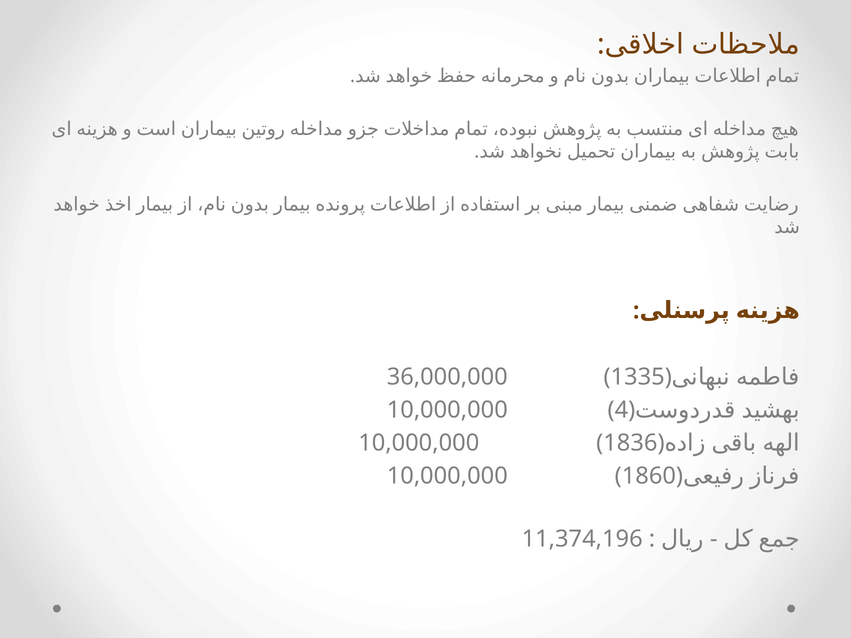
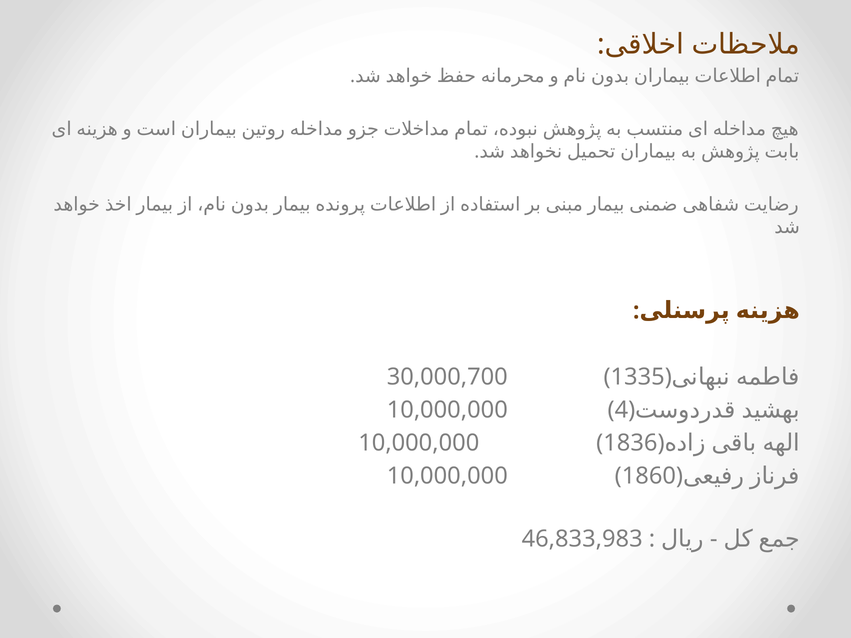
36,000,000: 36,000,000 -> 30,000,700 (447, 377)
11,374,196: 11,374,196 -> 46,833,983 (582, 539)
